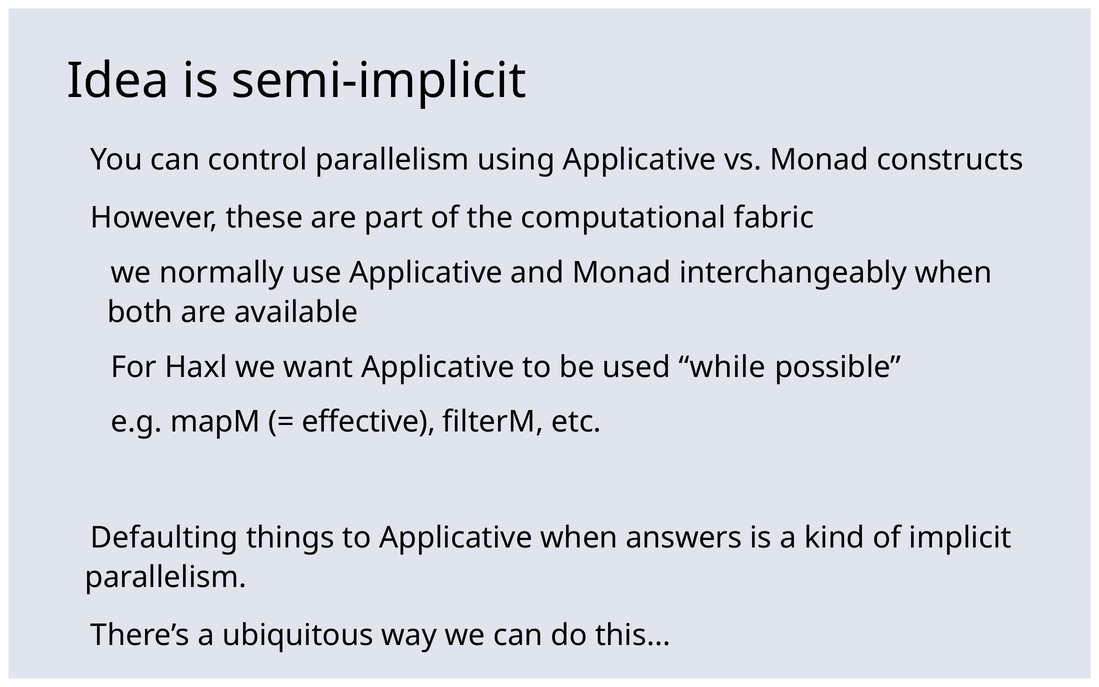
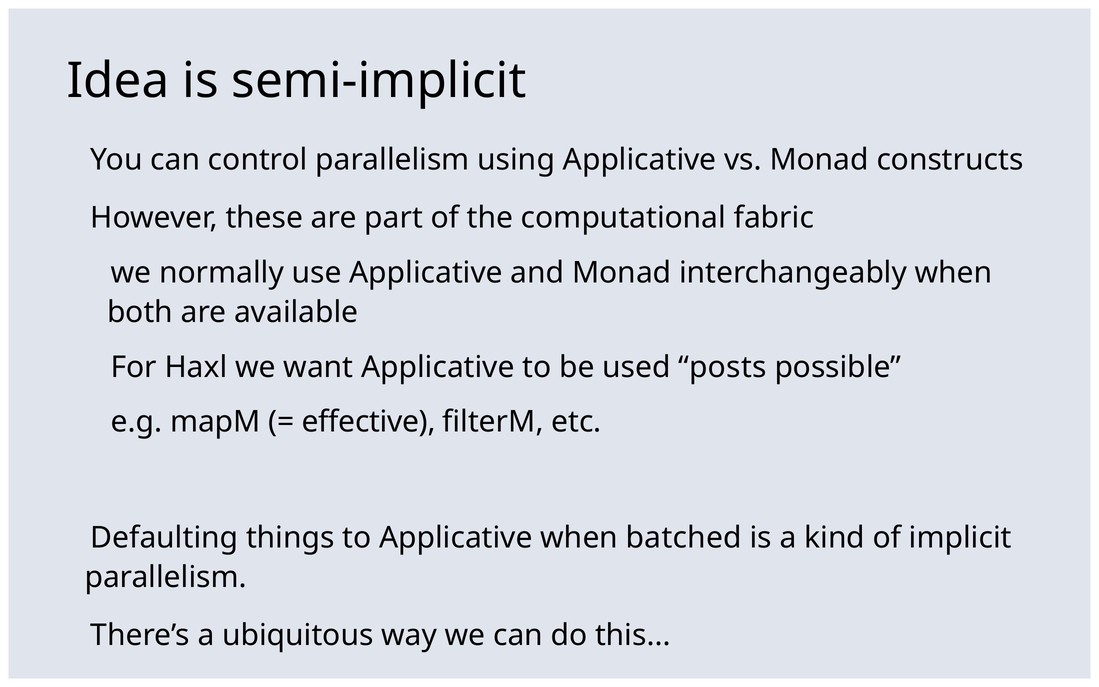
while: while -> posts (722, 367)
answers: answers -> batched (684, 538)
